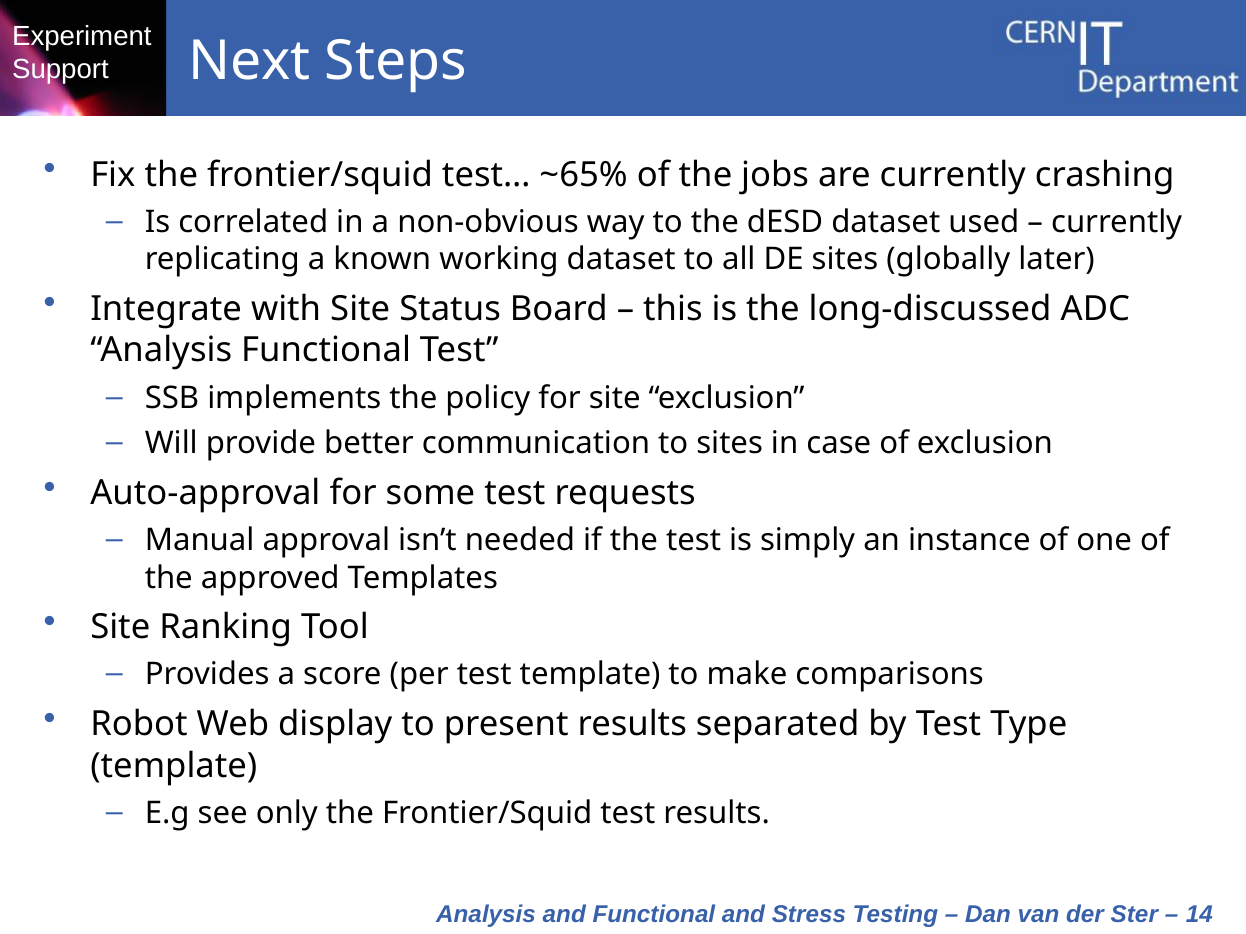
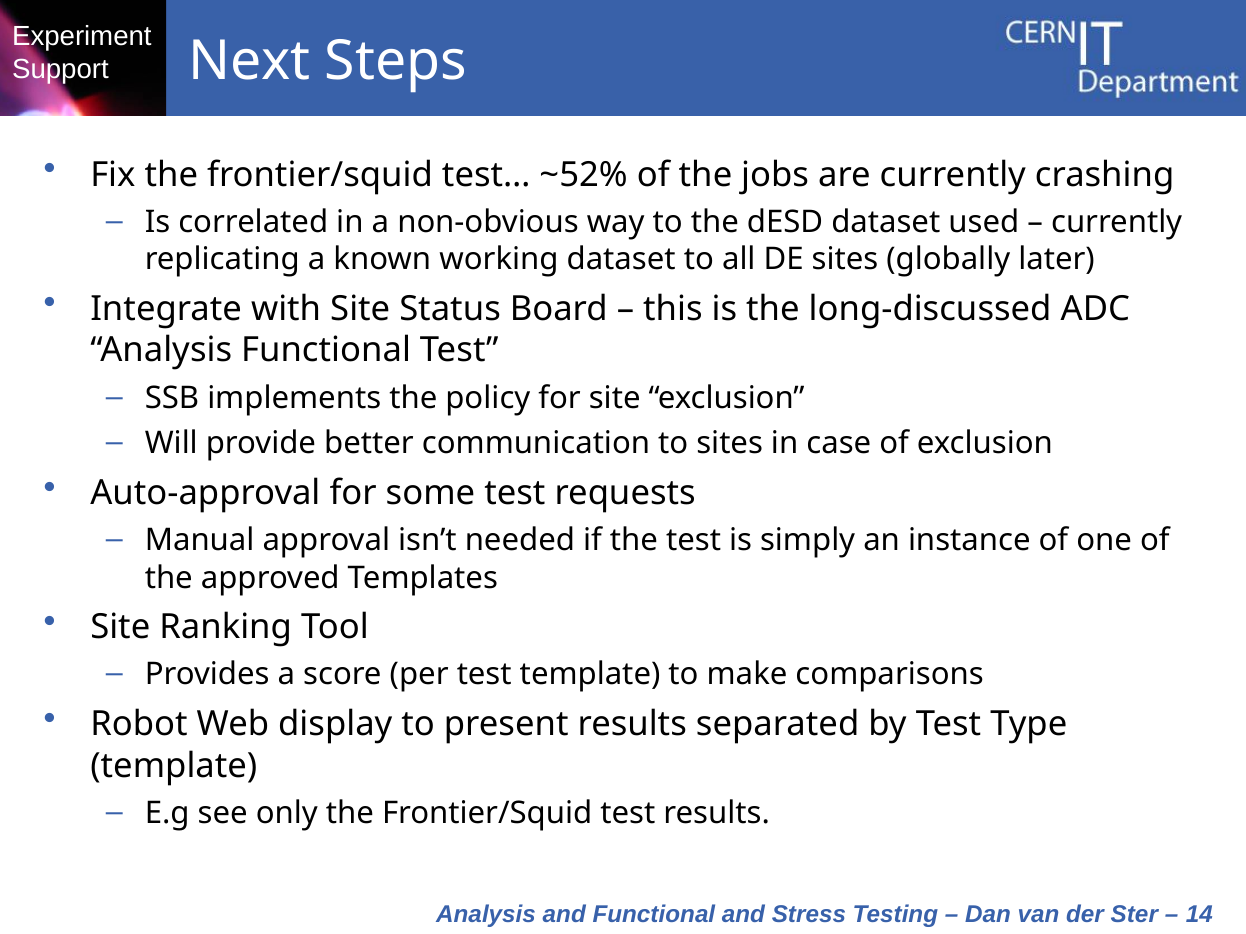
~65%: ~65% -> ~52% (584, 175)
